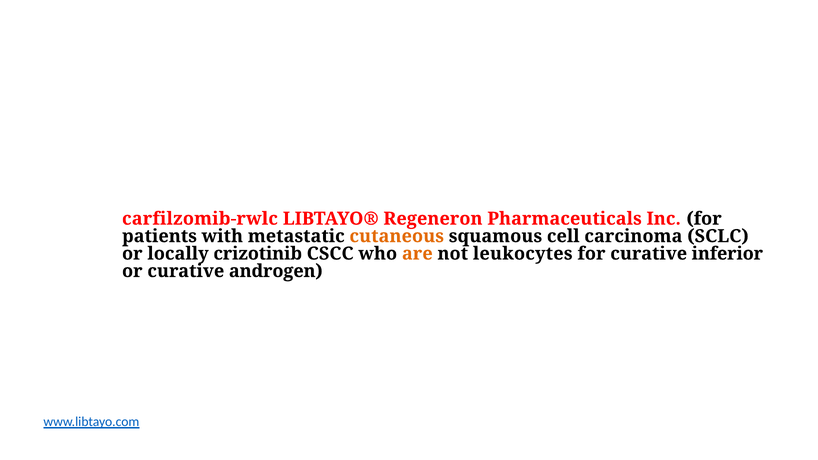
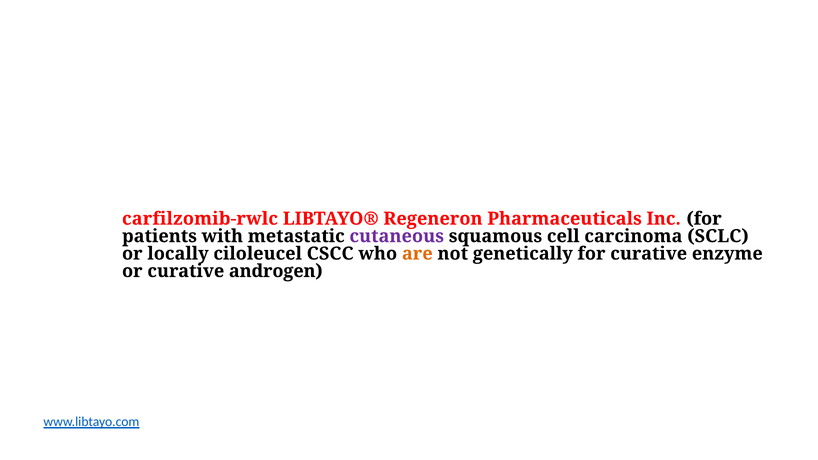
cutaneous colour: orange -> purple (397, 236)
crizotinib: crizotinib -> ciloleucel (258, 254)
leukocytes: leukocytes -> genetically (523, 254)
inferior: inferior -> enzyme (727, 254)
